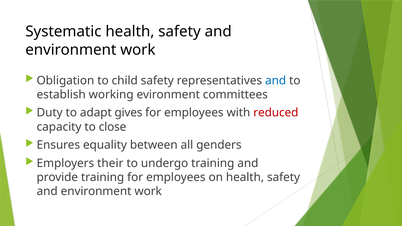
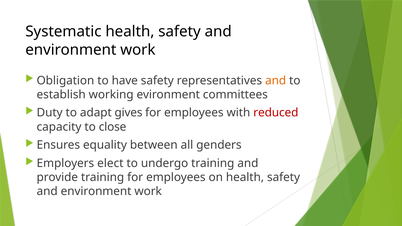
child: child -> have (125, 81)
and colour: blue -> orange (276, 81)
their: their -> elect (110, 163)
